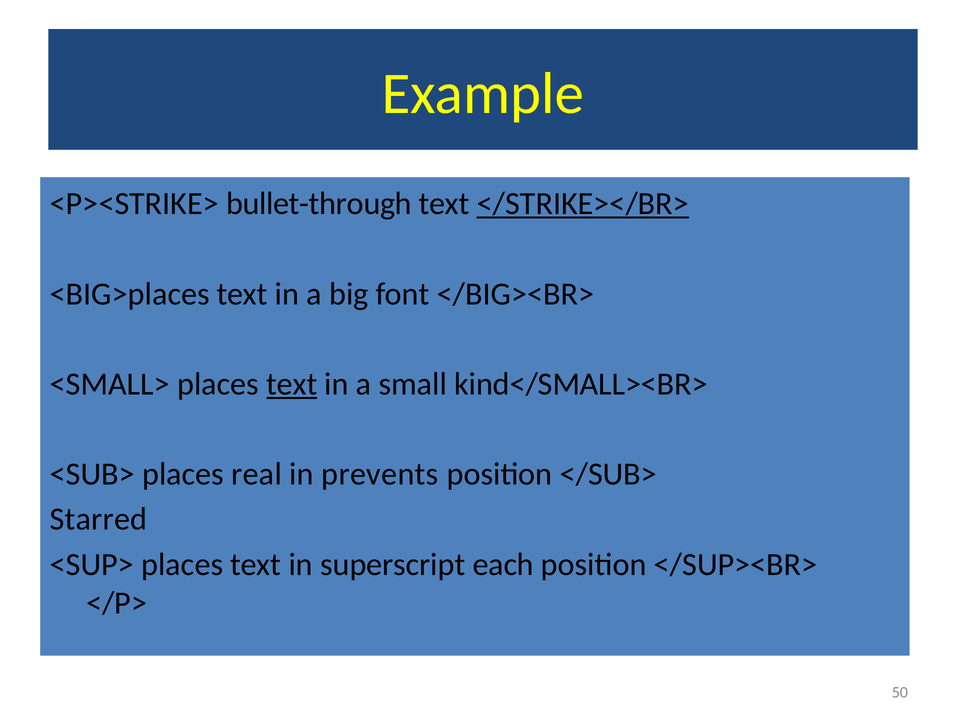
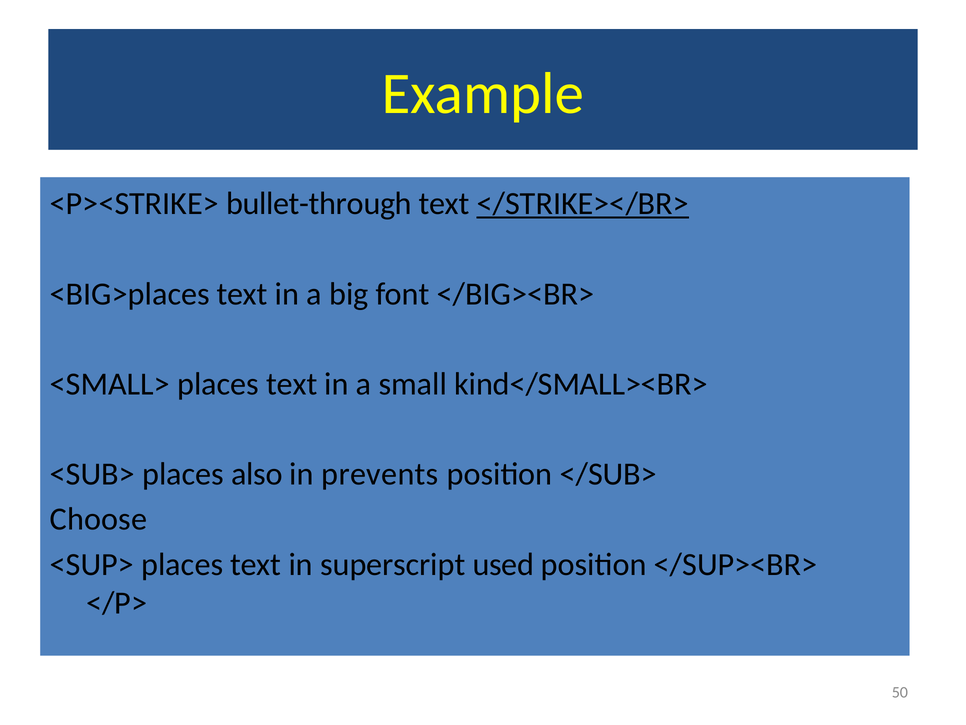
text underline: present -> none (292, 384)
real: real -> also (257, 474)
Starred: Starred -> Choose (99, 519)
each: each -> used (503, 564)
